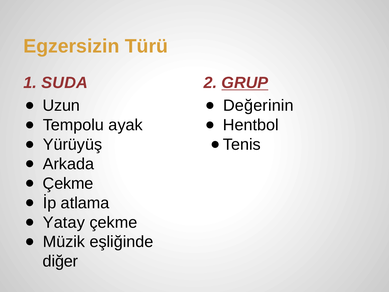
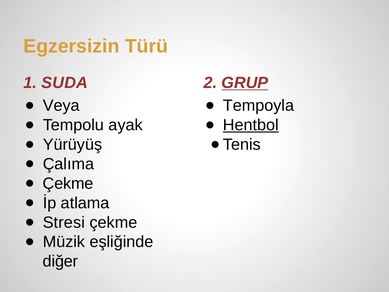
Uzun: Uzun -> Veya (61, 106)
Değerinin: Değerinin -> Tempoyla (259, 106)
Hentbol underline: none -> present (251, 125)
Arkada: Arkada -> Çalıma (68, 164)
Yatay: Yatay -> Stresi (64, 222)
